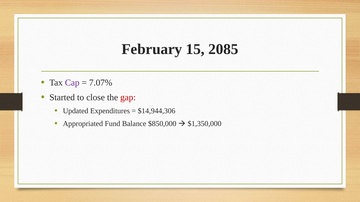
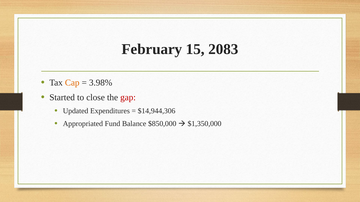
2085: 2085 -> 2083 (223, 49)
Cap colour: purple -> orange (72, 83)
7.07%: 7.07% -> 3.98% (101, 83)
